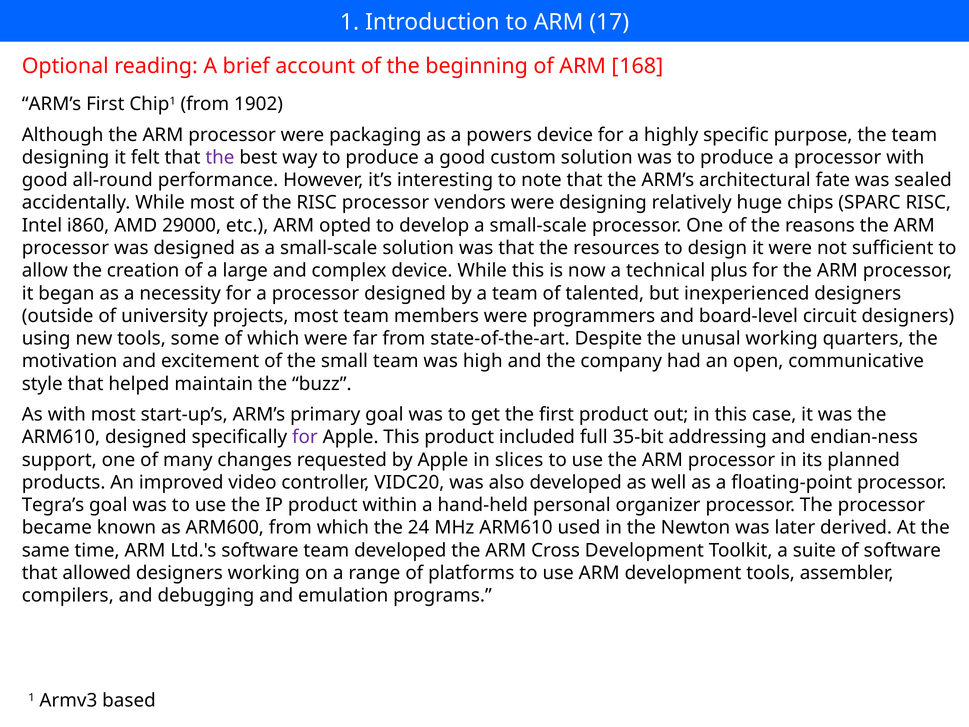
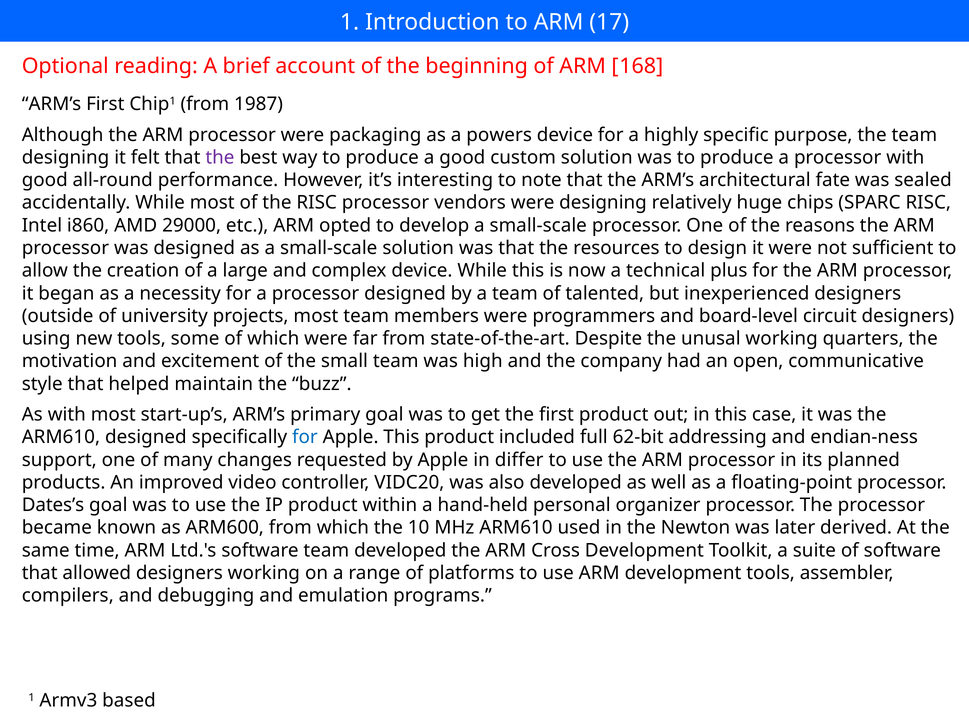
1902: 1902 -> 1987 (259, 104)
for colour: purple -> blue (305, 437)
35-bit: 35-bit -> 62-bit (638, 437)
slices: slices -> differ (519, 460)
Tegra’s: Tegra’s -> Dates’s (53, 505)
24: 24 -> 10 (419, 527)
